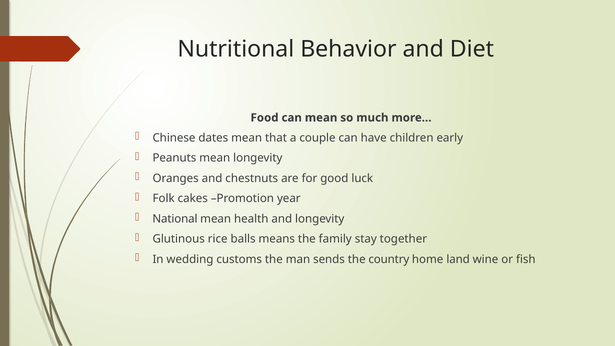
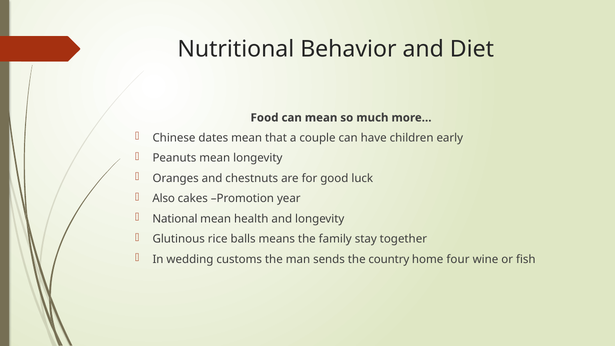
Folk: Folk -> Also (164, 199)
land: land -> four (458, 259)
